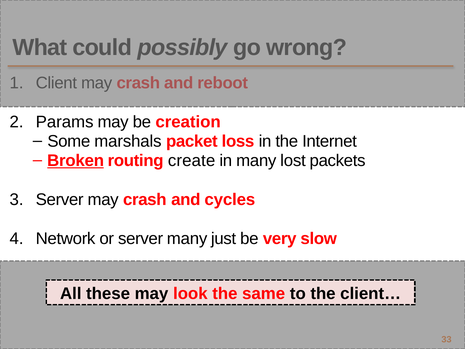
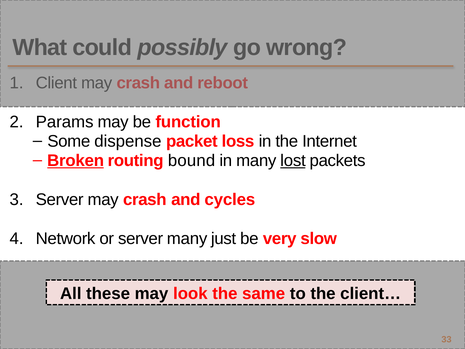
creation: creation -> function (188, 122)
marshals: marshals -> dispense (128, 141)
create: create -> bound (192, 161)
lost underline: none -> present (293, 161)
